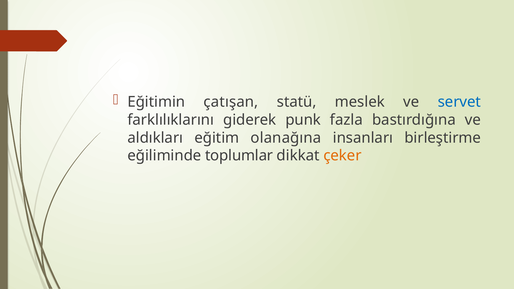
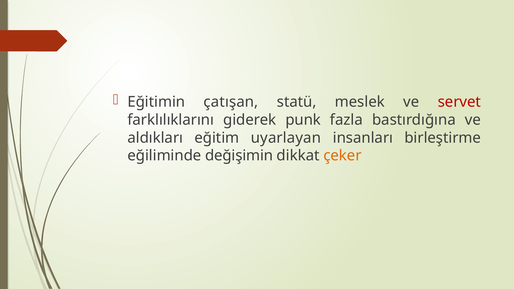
servet colour: blue -> red (459, 102)
olanağına: olanağına -> uyarlayan (286, 138)
toplumlar: toplumlar -> değişimin (239, 156)
